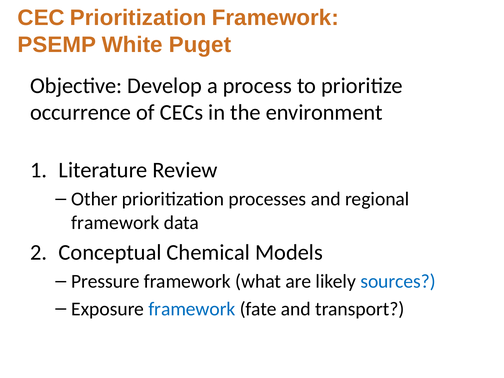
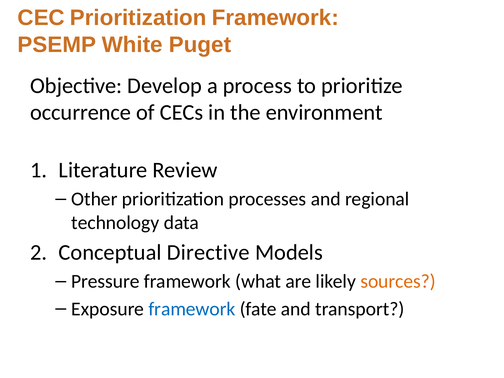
framework: framework -> technology (115, 223)
Chemical: Chemical -> Directive (208, 252)
sources colour: blue -> orange (398, 281)
